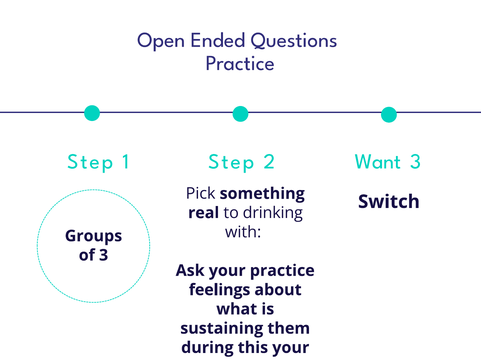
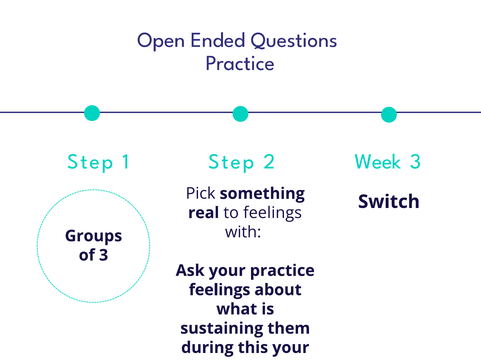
Want: Want -> Week (378, 161)
to drinking: drinking -> feelings (273, 213)
